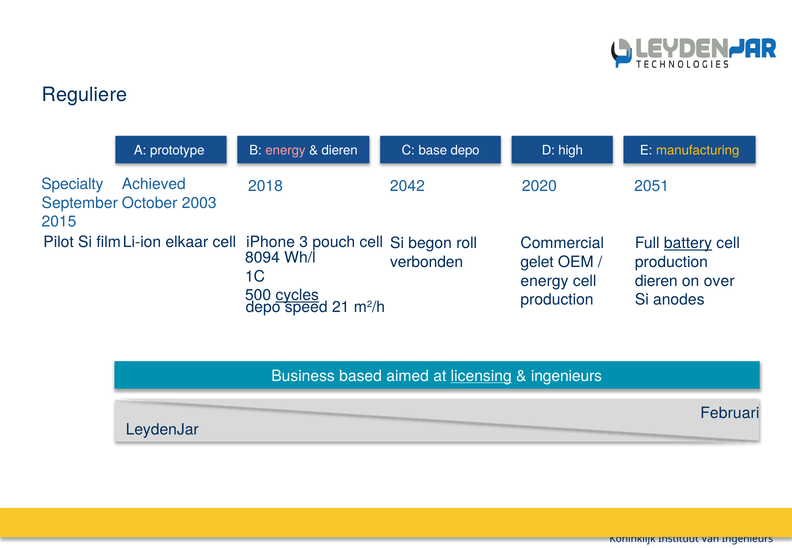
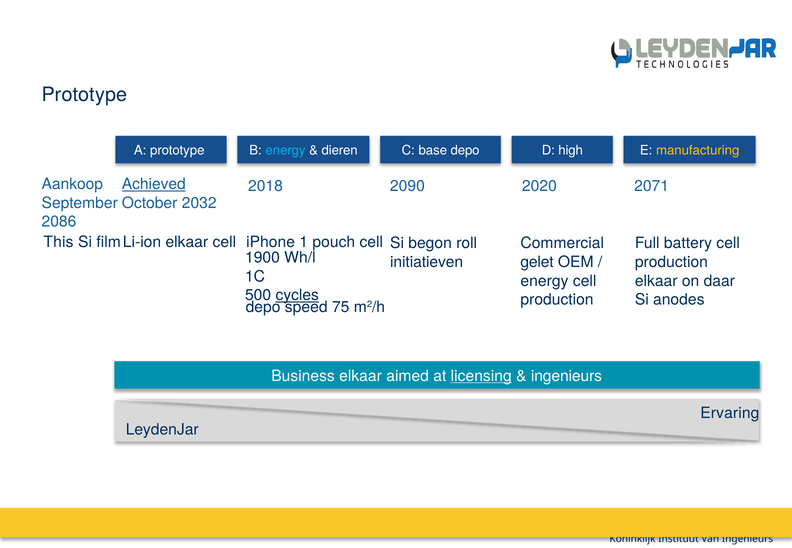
Reguliere: Reguliere -> Prototype (84, 95)
energy colour: pink -> light blue (286, 151)
Specialty: Specialty -> Aankoop (72, 184)
Achieved underline: none -> present (154, 184)
2042: 2042 -> 2090 (407, 186)
2051: 2051 -> 2071 (652, 186)
2003: 2003 -> 2032 (199, 203)
2015: 2015 -> 2086 (59, 222)
Pilot: Pilot -> This (58, 242)
3: 3 -> 1 (304, 242)
battery underline: present -> none (688, 243)
8094: 8094 -> 1900 (262, 258)
verbonden: verbonden -> initiatieven (427, 262)
dieren: dieren -> elkaar (656, 281)
over: over -> daar (719, 281)
21: 21 -> 75 (341, 307)
Business based: based -> elkaar (361, 376)
Februari: Februari -> Ervaring (730, 413)
